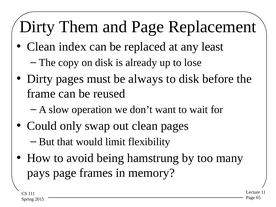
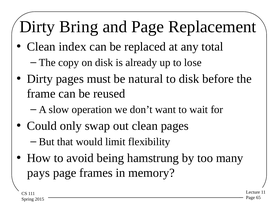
Them: Them -> Bring (79, 27)
least: least -> total (212, 47)
always: always -> natural (146, 79)
